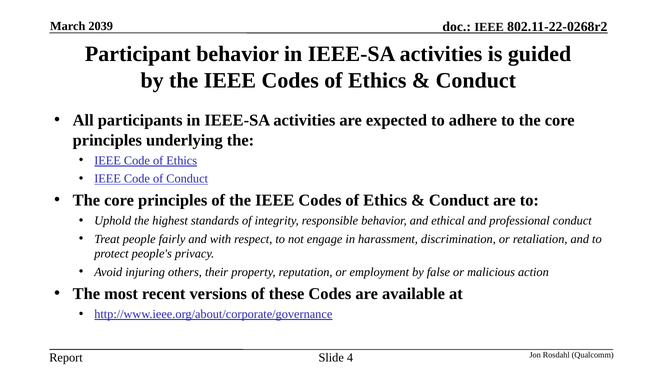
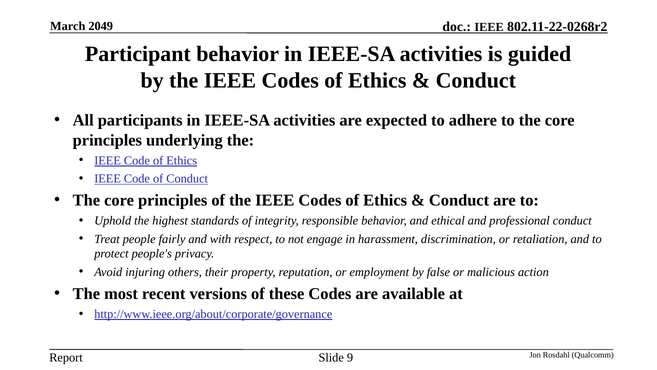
2039: 2039 -> 2049 (101, 26)
4: 4 -> 9 (350, 357)
